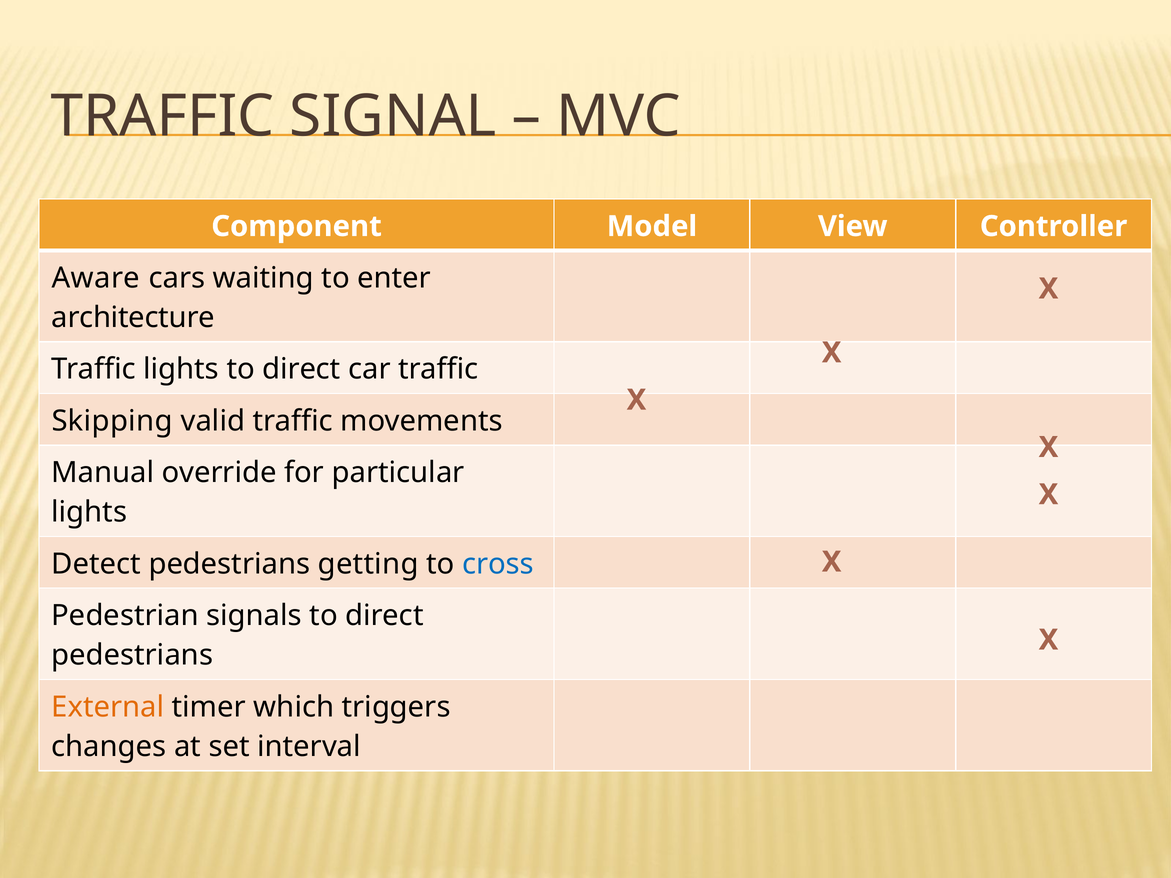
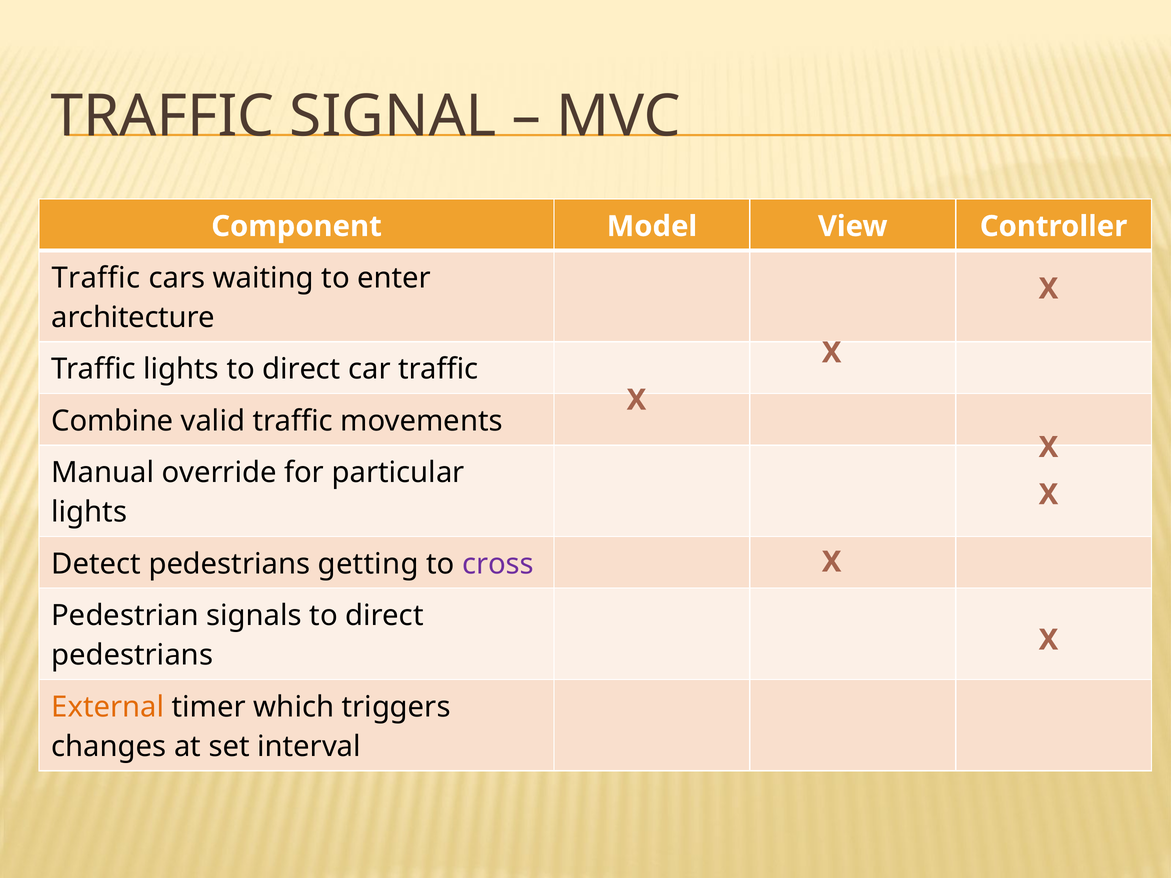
Aware: Aware -> Traffic (96, 278)
Skipping: Skipping -> Combine (112, 421)
cross colour: blue -> purple (498, 564)
